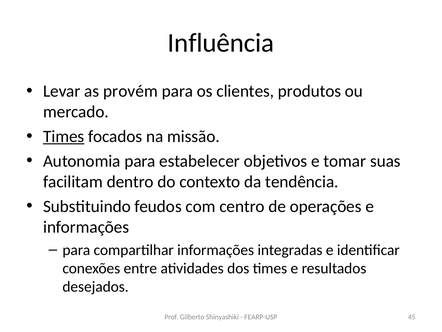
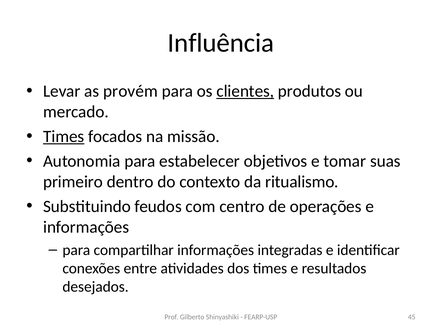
clientes underline: none -> present (245, 91)
facilitam: facilitam -> primeiro (73, 181)
tendência: tendência -> ritualismo (302, 181)
